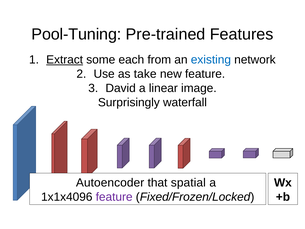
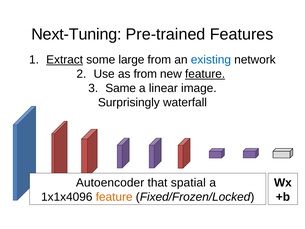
Pool-Tuning: Pool-Tuning -> Next-Tuning (76, 34)
each: each -> large (131, 60)
as take: take -> from (145, 74)
feature underline: none -> present (205, 74)
David: David -> Same (121, 88)
feature colour: purple -> orange (114, 197)
